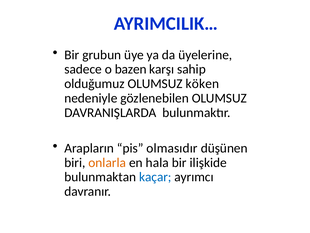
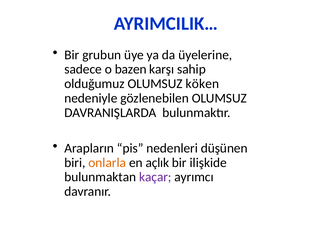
olmasıdır: olmasıdır -> nedenleri (172, 148)
hala: hala -> açlık (157, 162)
kaçar colour: blue -> purple (155, 177)
